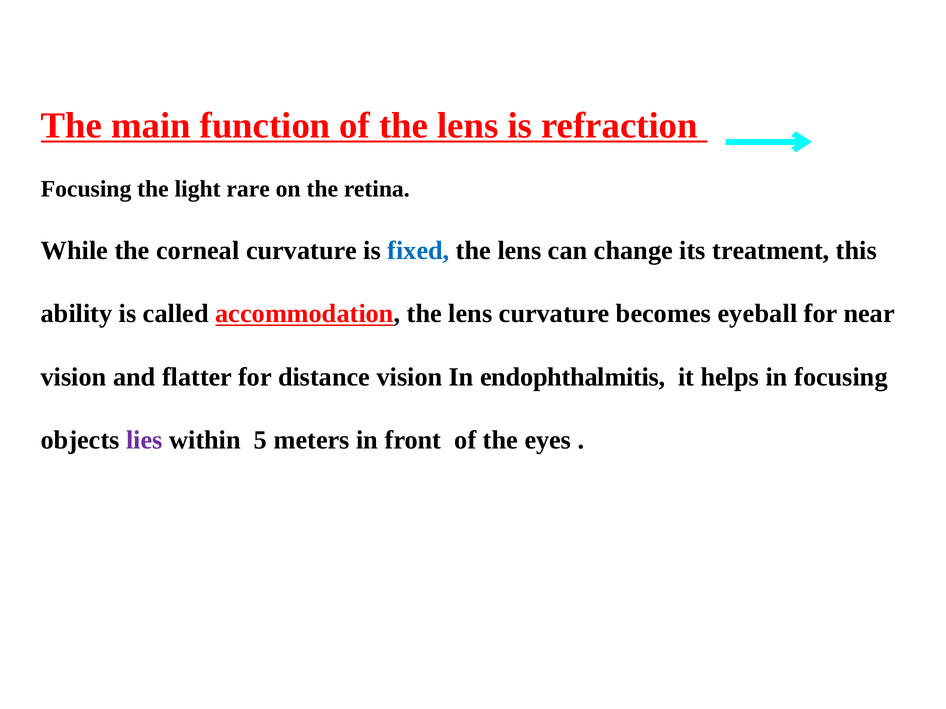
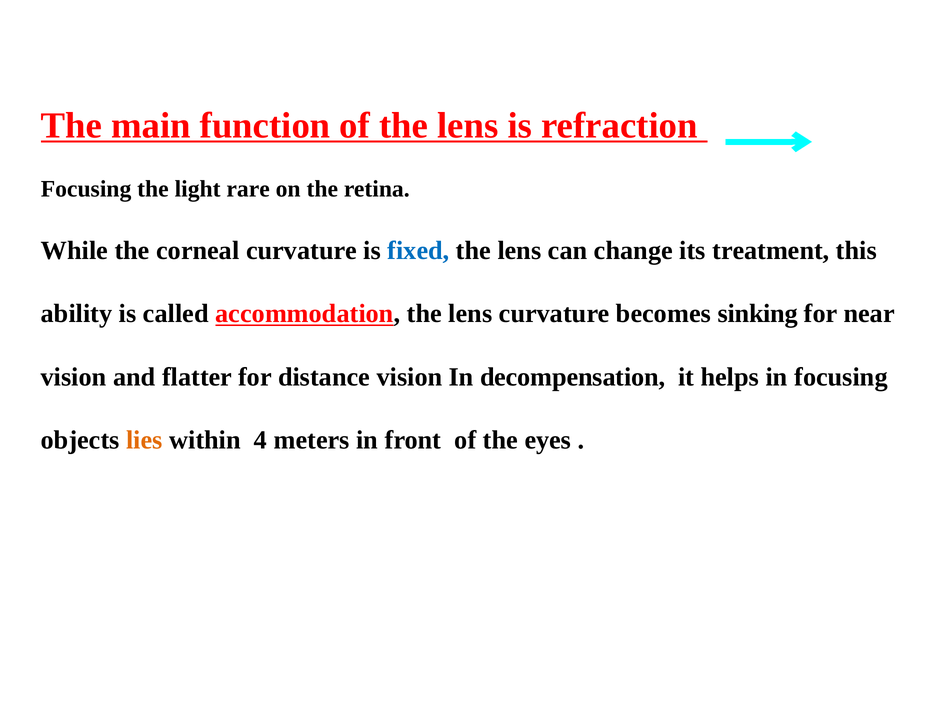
eyeball: eyeball -> sinking (758, 314)
endophthalmitis: endophthalmitis -> decompensation (573, 377)
lies colour: purple -> orange (144, 440)
5: 5 -> 4 (261, 440)
